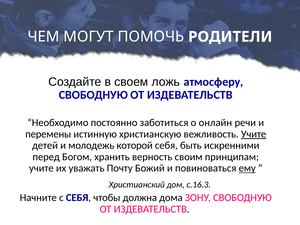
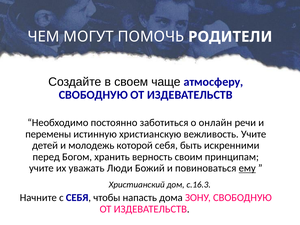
ложь: ложь -> чаще (166, 82)
Учите underline: present -> none (254, 134)
Почту: Почту -> Люди (120, 168)
должна: должна -> напасть (140, 197)
